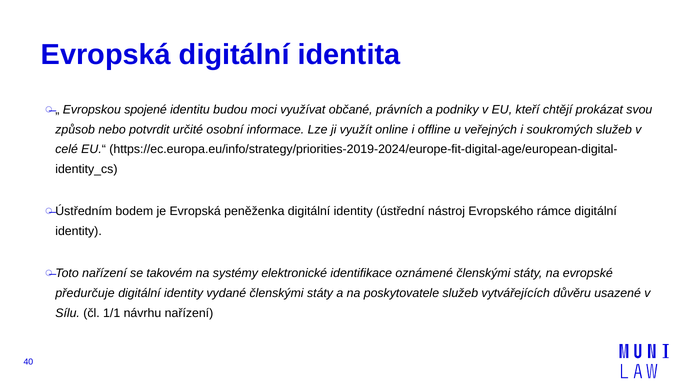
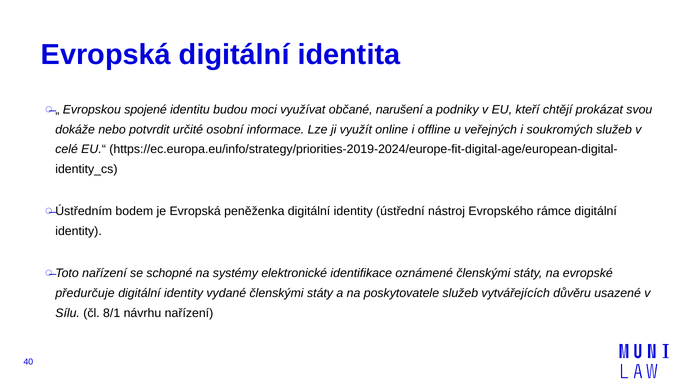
právních: právních -> narušení (399, 110)
způsob: způsob -> dokáže (75, 130)
takovém: takovém -> schopné (169, 273)
1/1: 1/1 -> 8/1 (112, 313)
